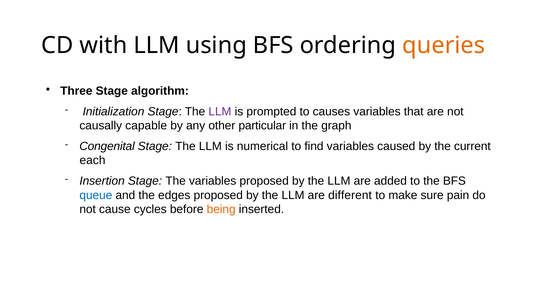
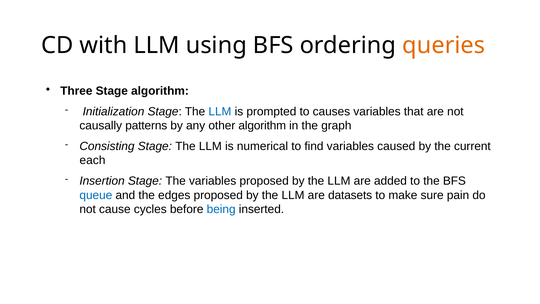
LLM colour: purple -> blue (220, 111)
capable: capable -> patterns (146, 126)
other particular: particular -> algorithm (262, 126)
Congenital: Congenital -> Consisting (107, 146)
different: different -> datasets (350, 195)
being colour: orange -> blue (221, 209)
